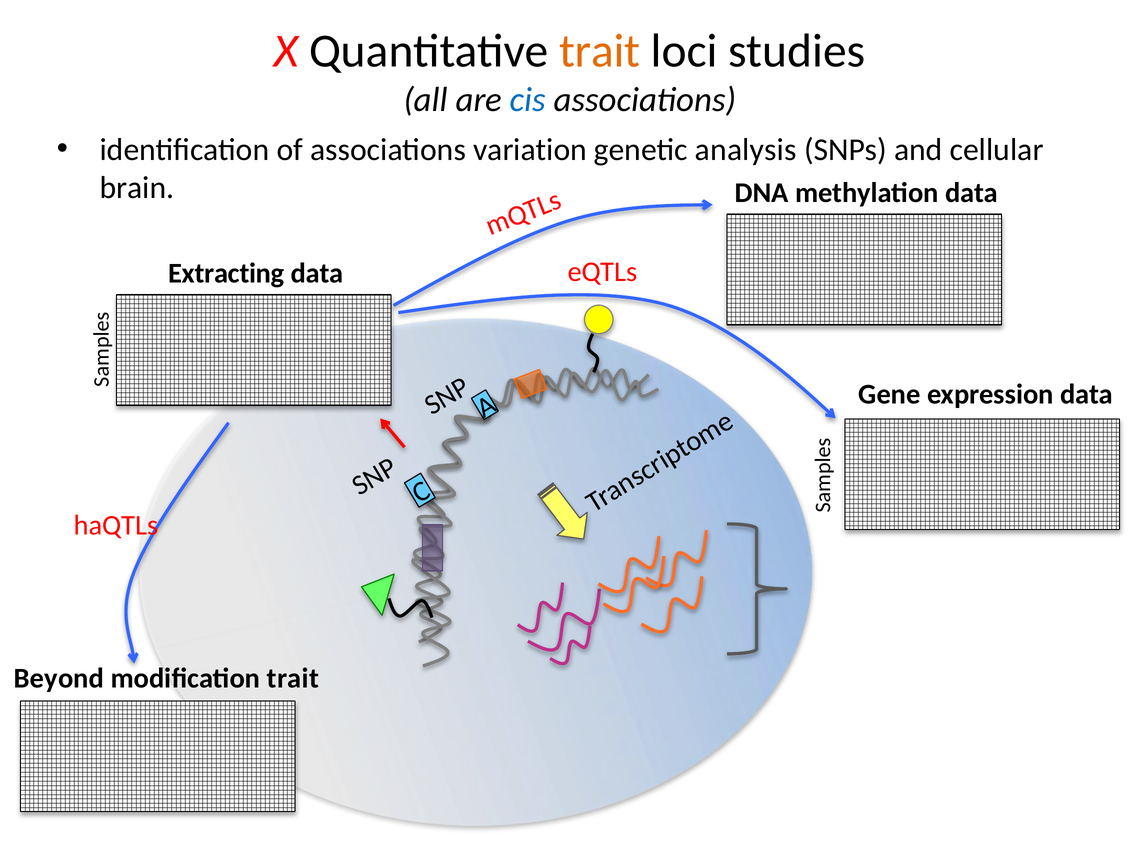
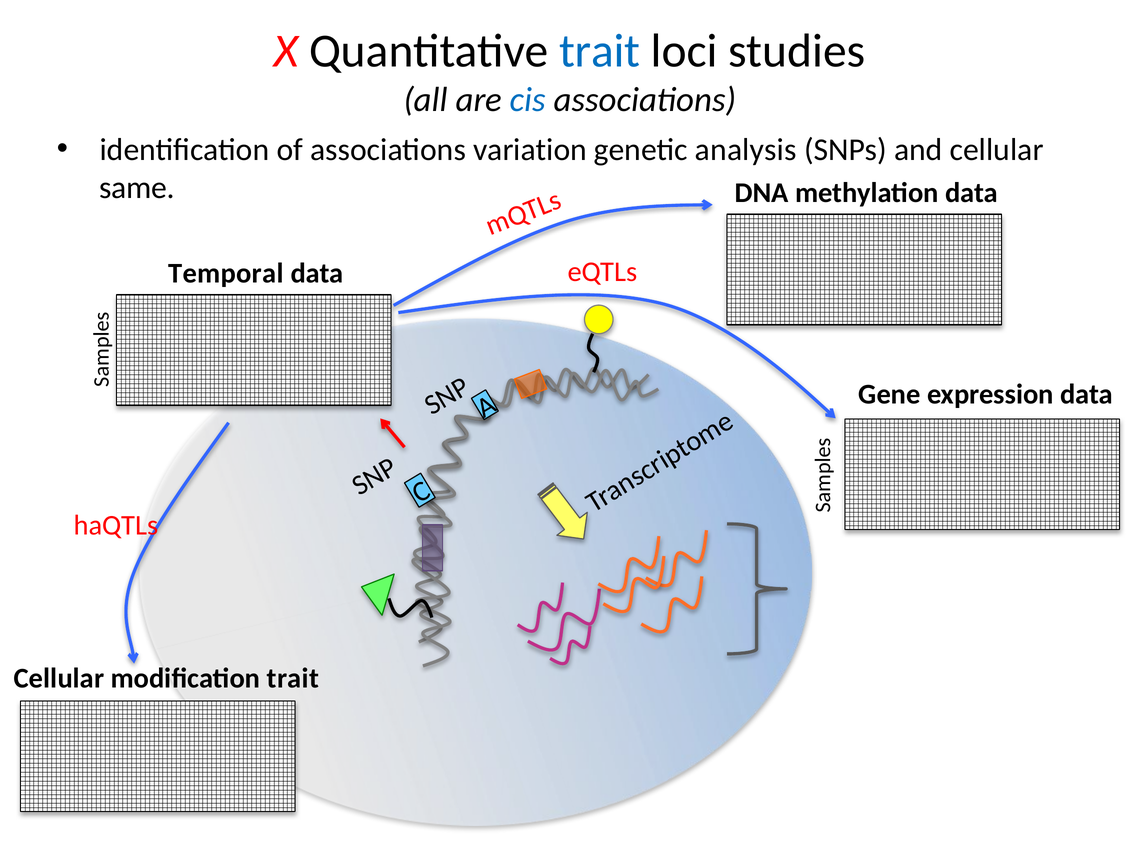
trait colour: orange -> blue (600, 51)
brain: brain -> same (137, 188)
Extracting: Extracting -> Temporal (226, 273)
Beyond: Beyond -> Cellular (59, 678)
